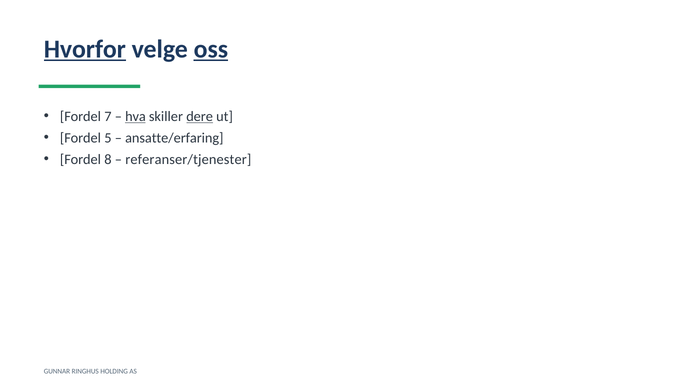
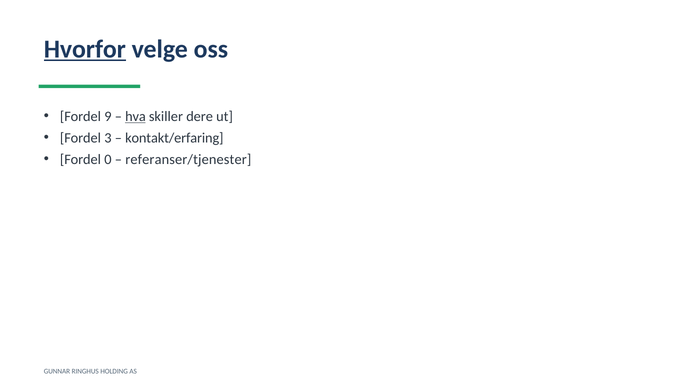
oss underline: present -> none (211, 49)
7: 7 -> 9 (108, 117)
dere underline: present -> none (200, 117)
5: 5 -> 3 (108, 138)
ansatte/erfaring: ansatte/erfaring -> kontakt/erfaring (174, 138)
8: 8 -> 0 (108, 160)
